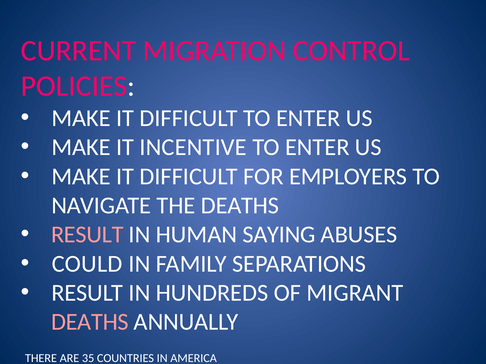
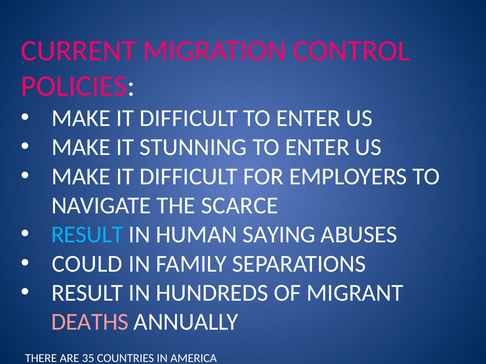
INCENTIVE: INCENTIVE -> STUNNING (193, 147)
THE DEATHS: DEATHS -> SCARCE (240, 206)
RESULT colour: pink -> light blue (87, 235)
